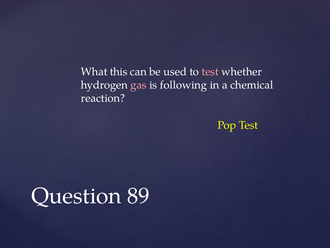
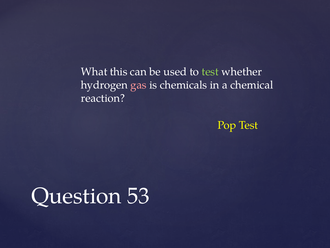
test colour: pink -> light green (210, 72)
following: following -> chemicals (183, 85)
89: 89 -> 53 (138, 195)
